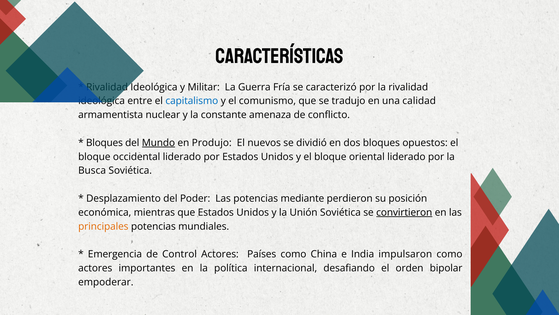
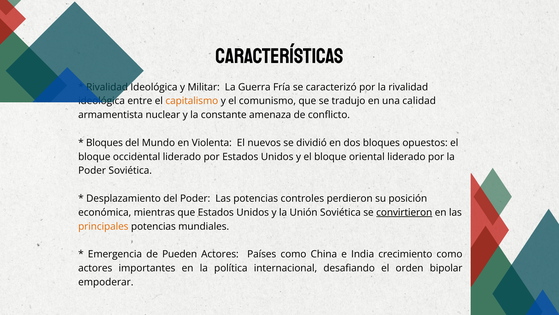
capitalismo colour: blue -> orange (192, 101)
Mundo underline: present -> none (158, 143)
Produjo: Produjo -> Violenta (212, 143)
Busca: Busca -> Poder (92, 170)
mediante: mediante -> controles (302, 198)
Control: Control -> Pueden (180, 254)
impulsaron: impulsaron -> crecimiento (405, 254)
